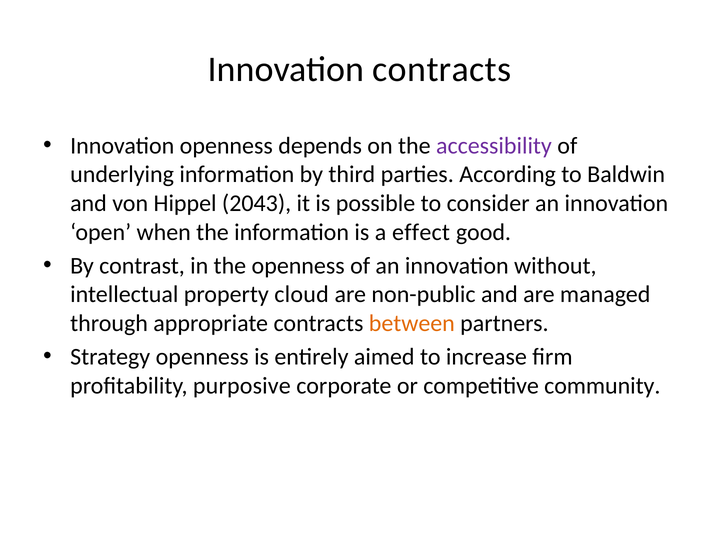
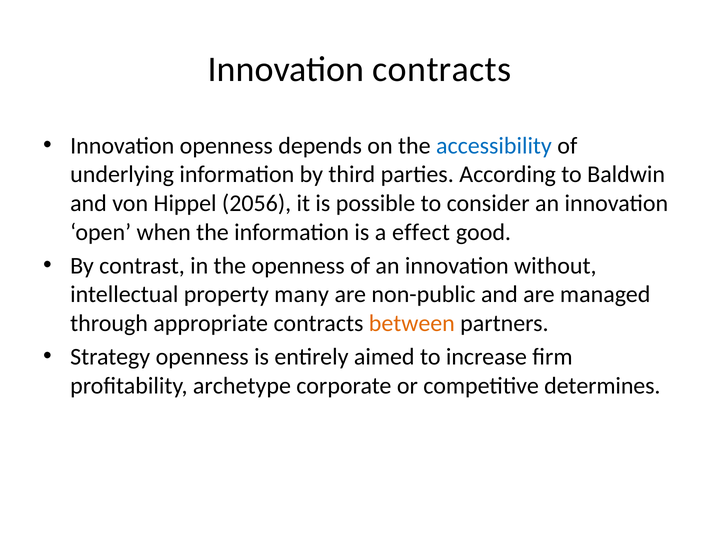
accessibility colour: purple -> blue (494, 146)
2043: 2043 -> 2056 (257, 203)
cloud: cloud -> many (302, 294)
purposive: purposive -> archetype (242, 386)
community: community -> determines (602, 386)
